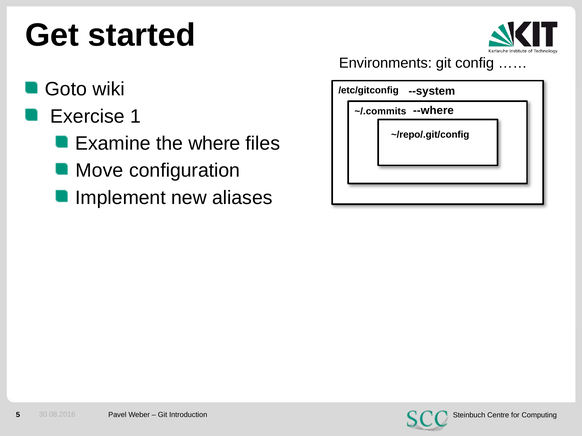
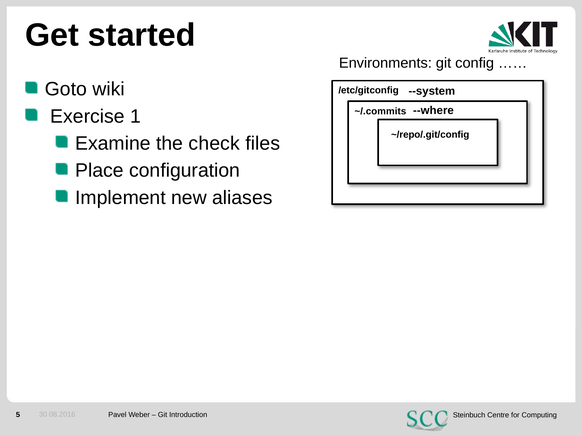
where: where -> check (214, 144)
Move: Move -> Place (100, 171)
